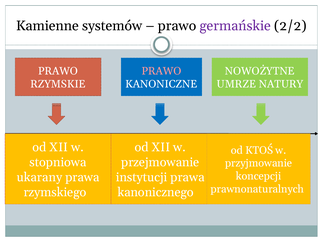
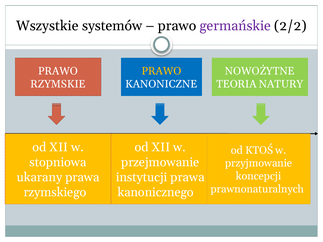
Kamienne: Kamienne -> Wszystkie (47, 26)
PRAWO colour: pink -> yellow (161, 71)
UMRZE: UMRZE -> TEORIA (236, 84)
